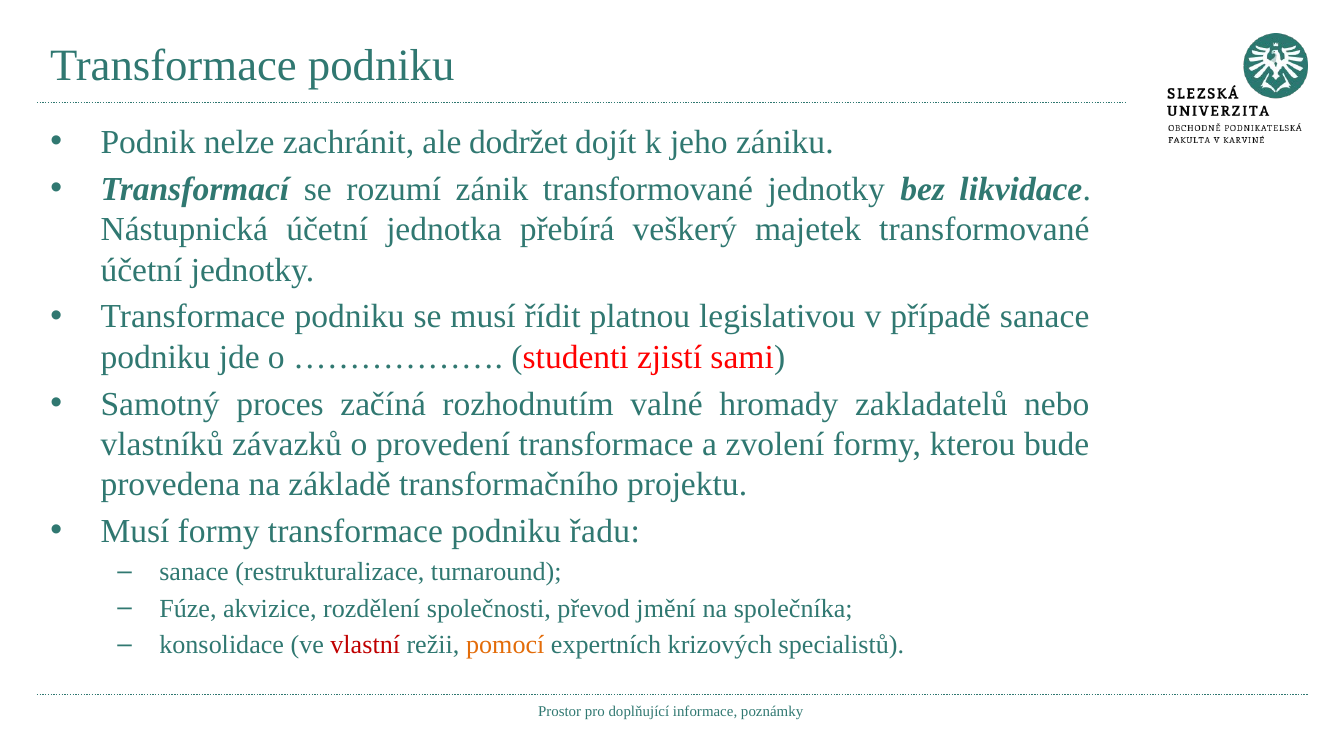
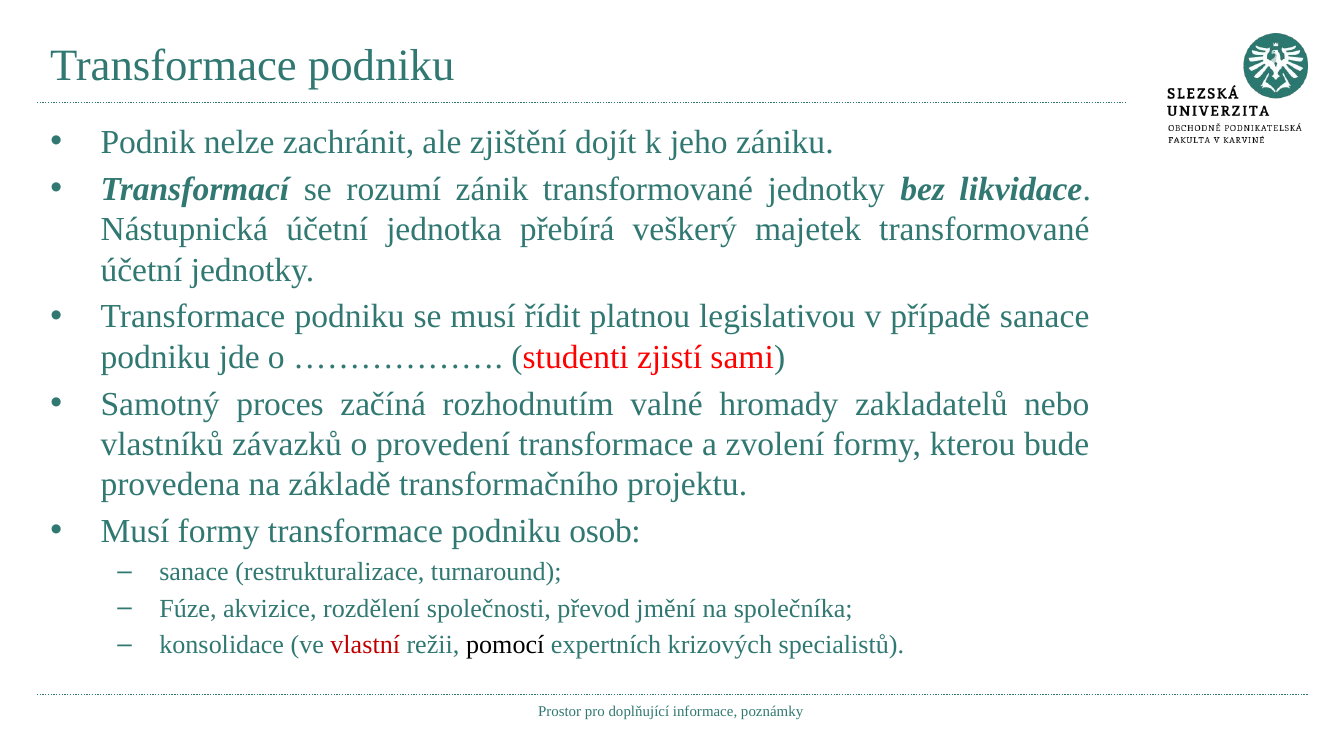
dodržet: dodržet -> zjištění (518, 142)
řadu: řadu -> osob (605, 532)
pomocí colour: orange -> black (505, 645)
